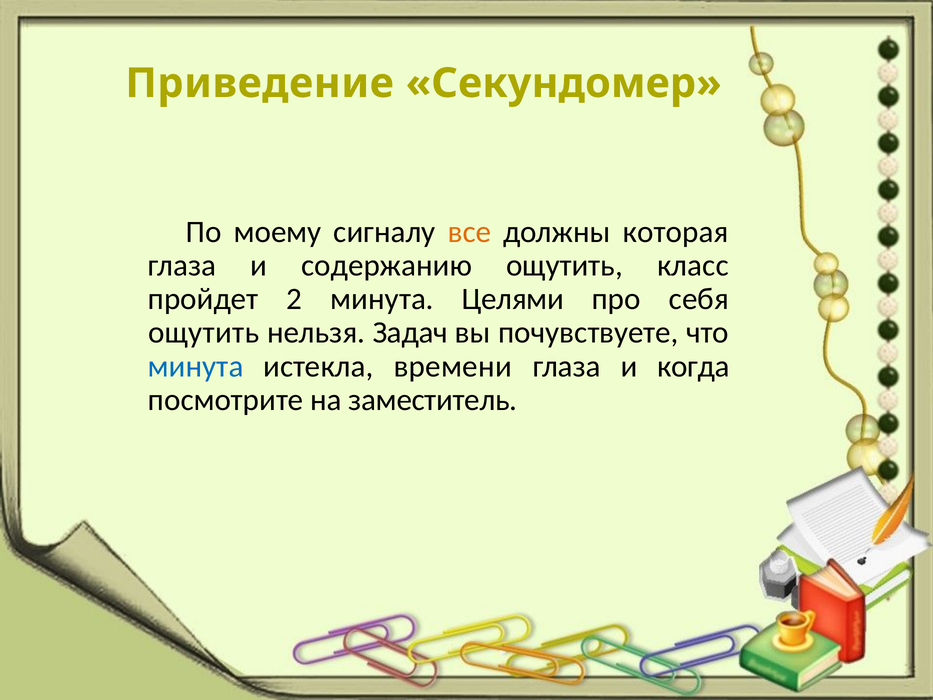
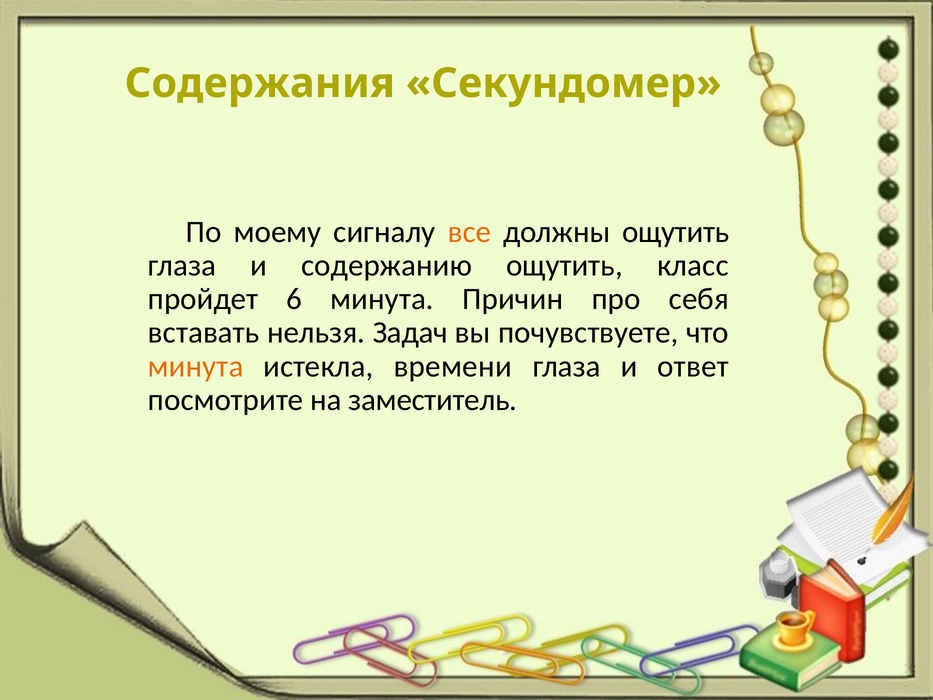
Приведение: Приведение -> Содержания (260, 83)
должны которая: которая -> ощутить (676, 232)
2: 2 -> 6 (294, 299)
Целями: Целями -> Причин (513, 299)
ощутить: ощутить -> вставать (204, 333)
минута colour: blue -> orange (196, 366)
когда: когда -> ответ (693, 366)
